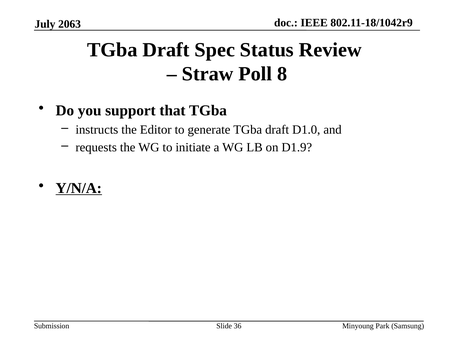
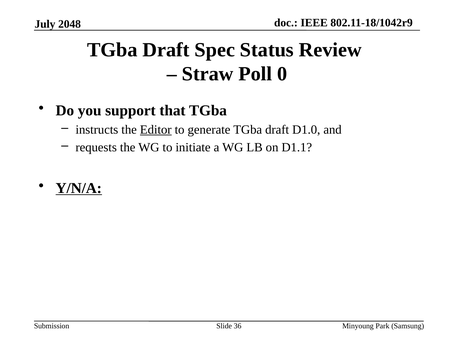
2063: 2063 -> 2048 (70, 24)
8: 8 -> 0 (282, 74)
Editor underline: none -> present (156, 130)
D1.9: D1.9 -> D1.1 (297, 147)
